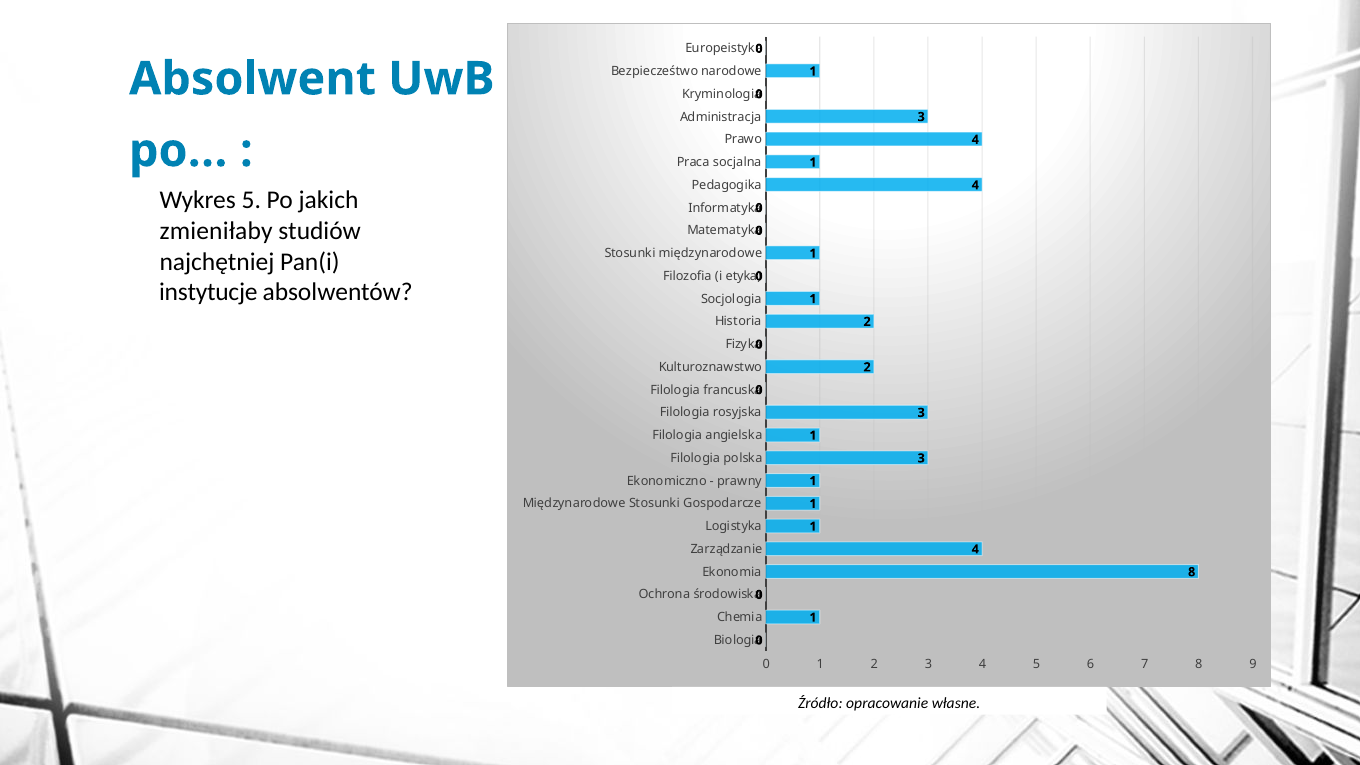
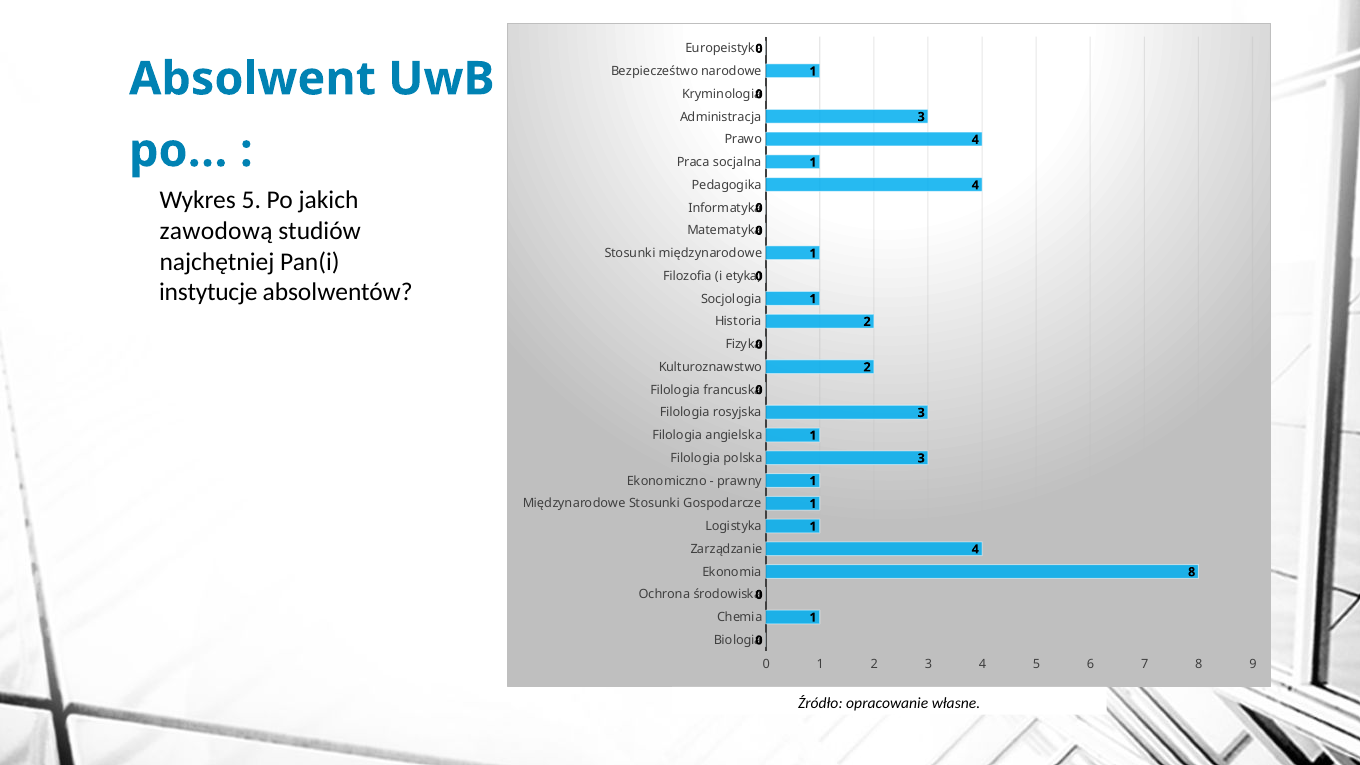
zmieniłaby: zmieniłaby -> zawodową (216, 231)
